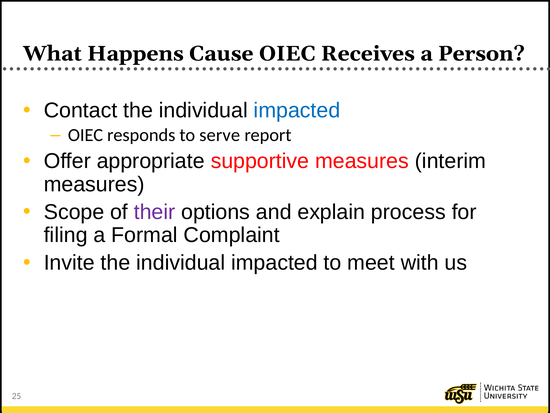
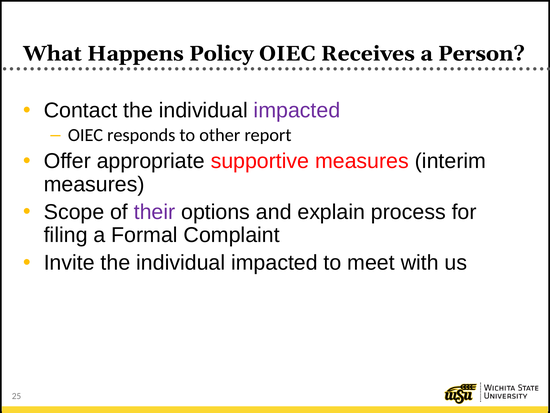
Cause: Cause -> Policy (221, 54)
impacted colour: blue -> purple (297, 110)
serve: serve -> other (220, 135)
